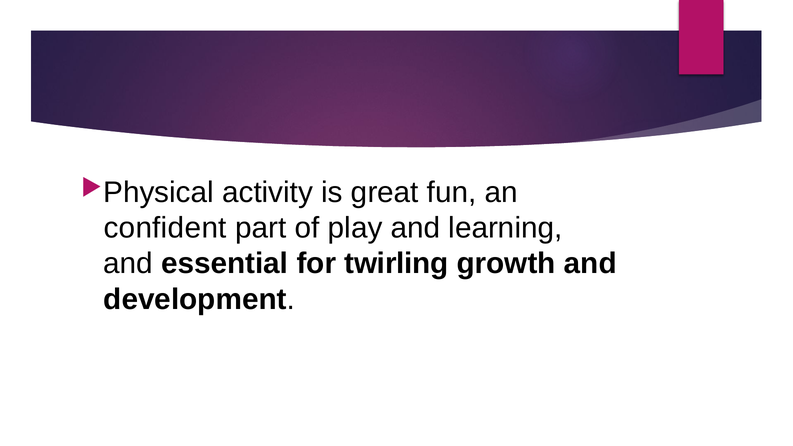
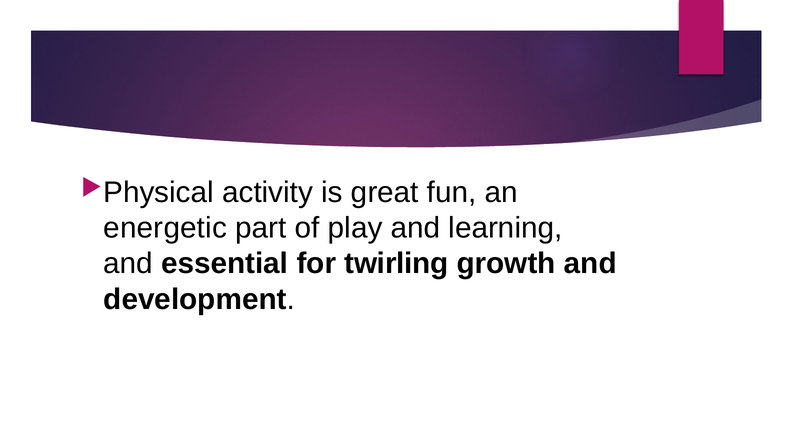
confident: confident -> energetic (165, 228)
